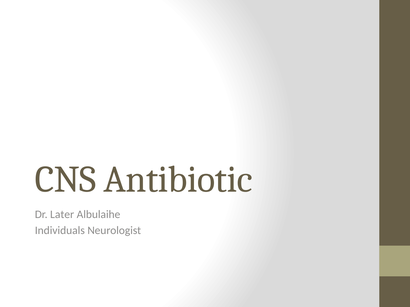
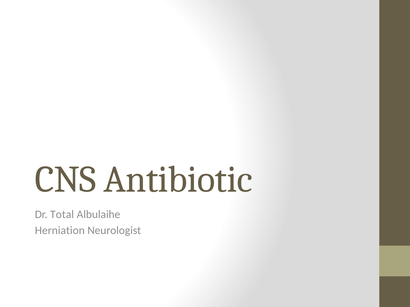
Later: Later -> Total (62, 215)
Individuals: Individuals -> Herniation (60, 231)
